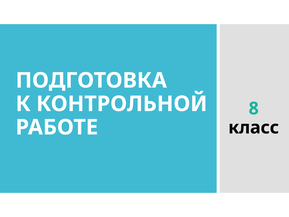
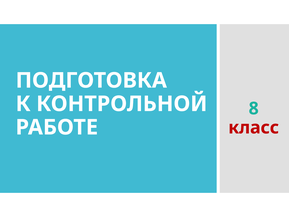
класс colour: black -> red (254, 127)
